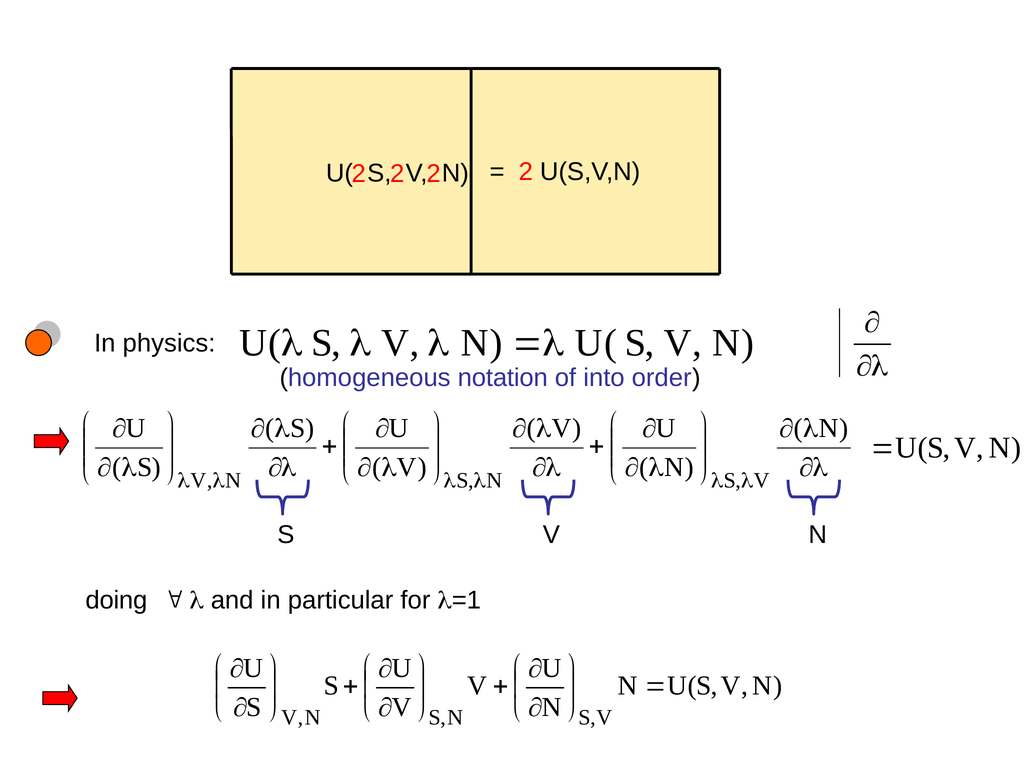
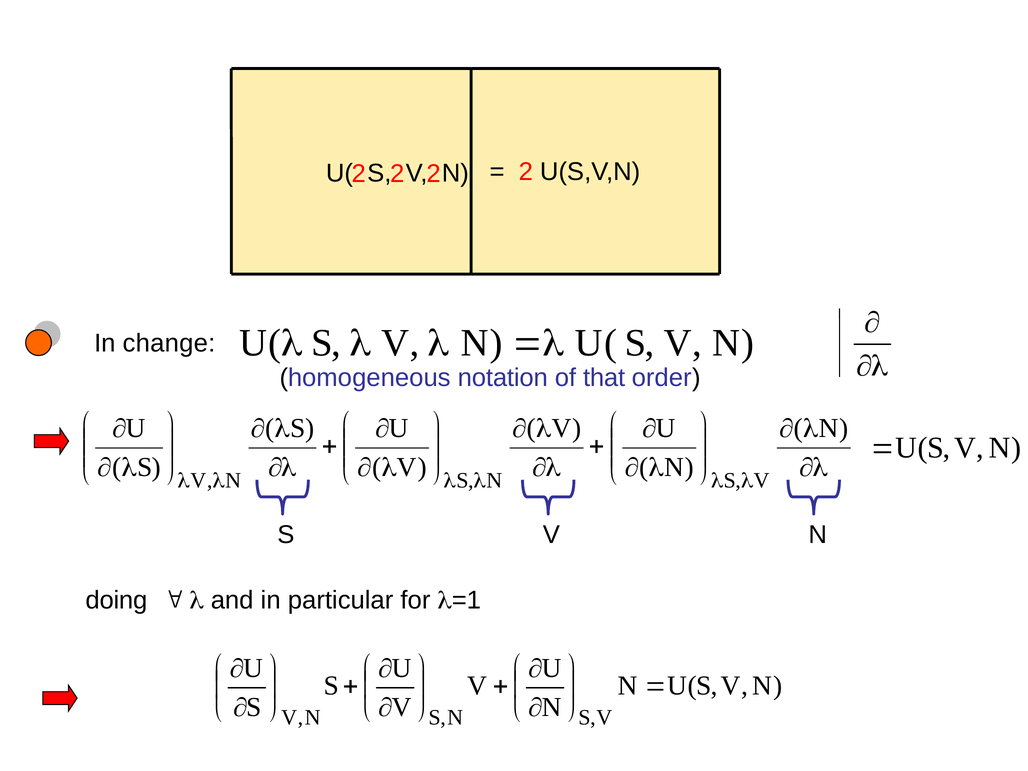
physics: physics -> change (169, 343)
into: into -> that (604, 378)
